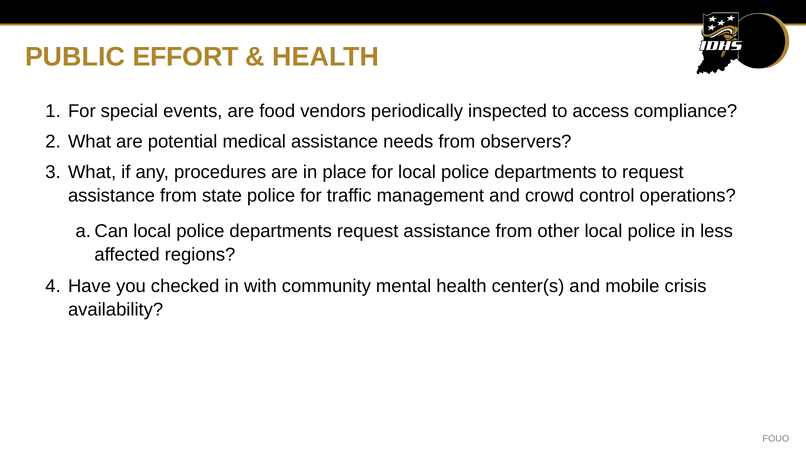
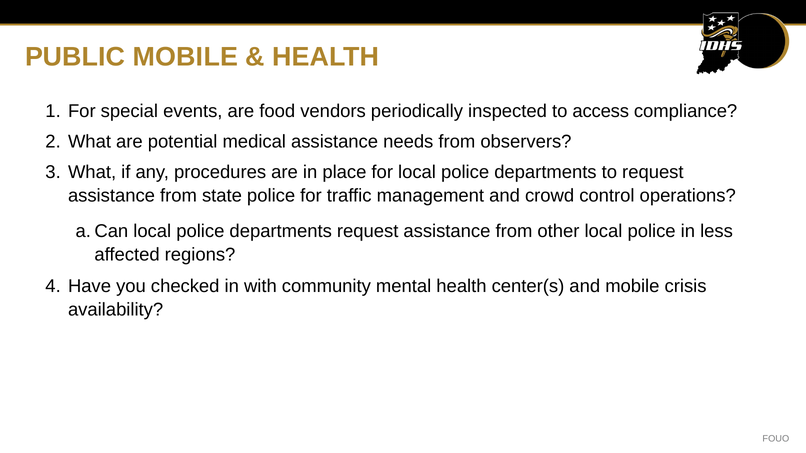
PUBLIC EFFORT: EFFORT -> MOBILE (185, 57)
